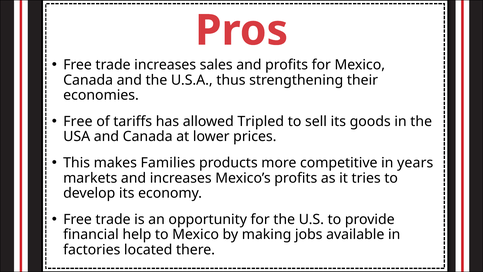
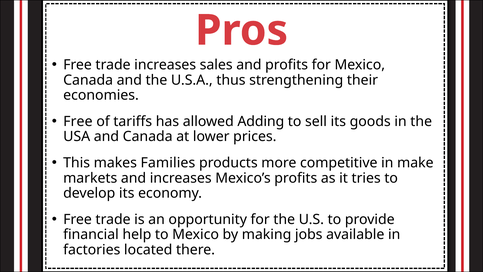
Tripled: Tripled -> Adding (261, 121)
years: years -> make (415, 163)
